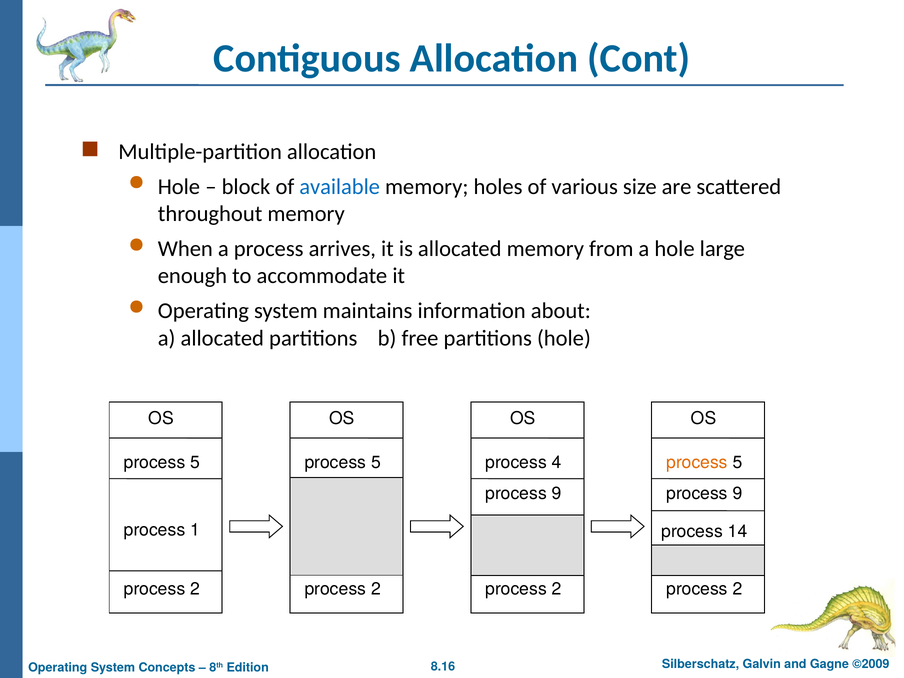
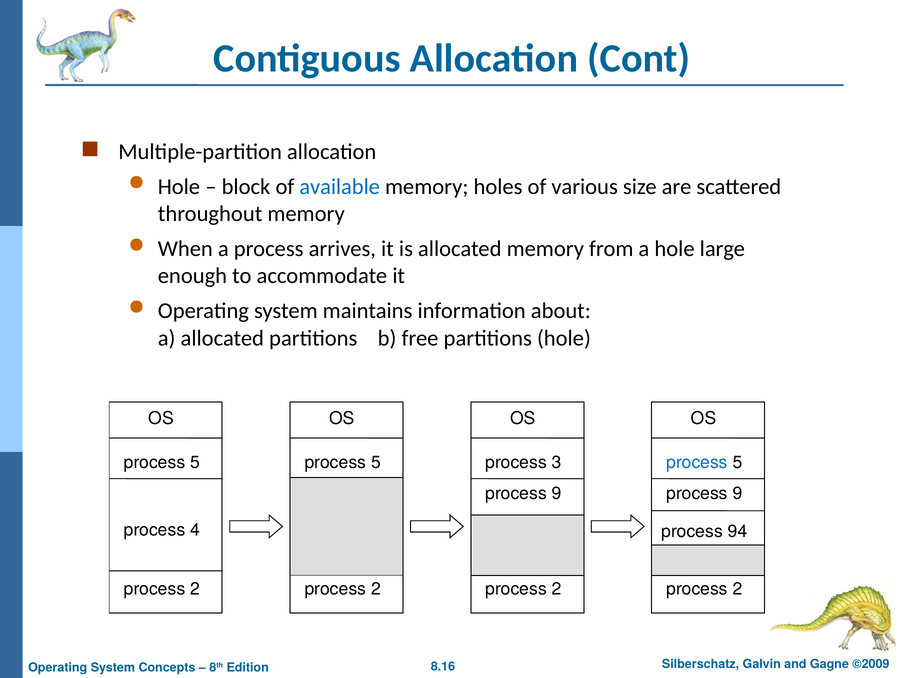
4: 4 -> 3 (557, 462)
process colour: orange -> blue (697, 462)
1: 1 -> 4 (195, 530)
14: 14 -> 94 (738, 531)
